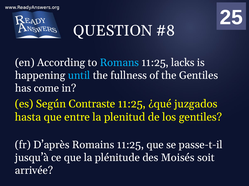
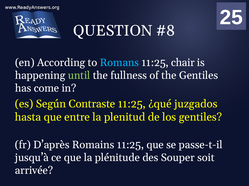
lacks: lacks -> chair (183, 63)
until colour: light blue -> light green (79, 76)
Moisés: Moisés -> Souper (178, 158)
